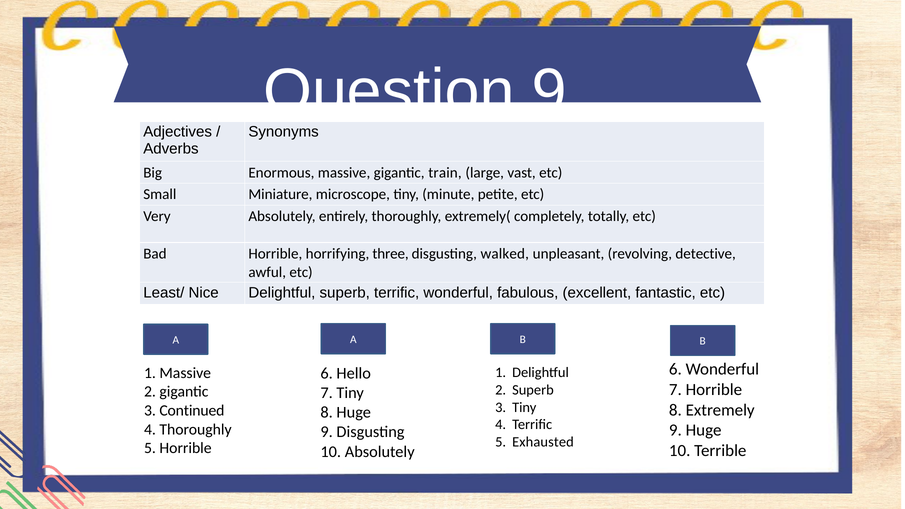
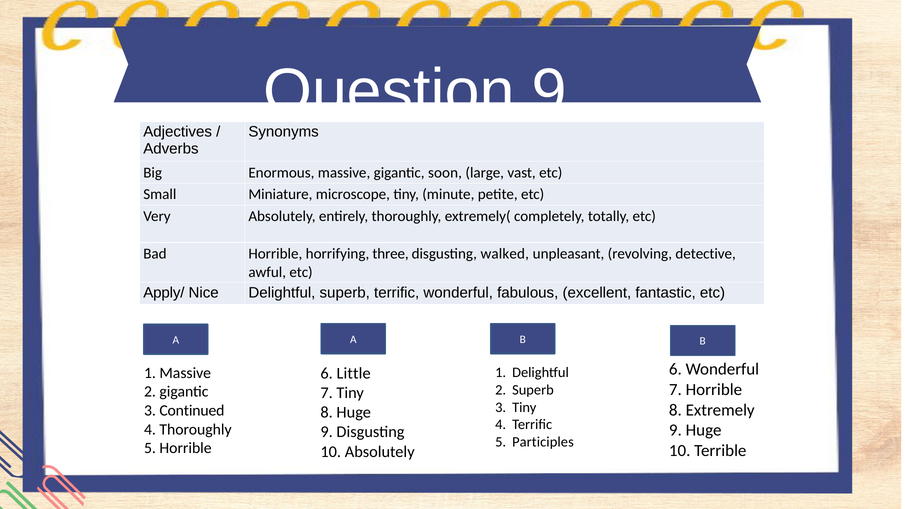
train: train -> soon (445, 173)
Least/: Least/ -> Apply/ (164, 293)
Hello: Hello -> Little (354, 373)
Exhausted: Exhausted -> Participles (543, 442)
